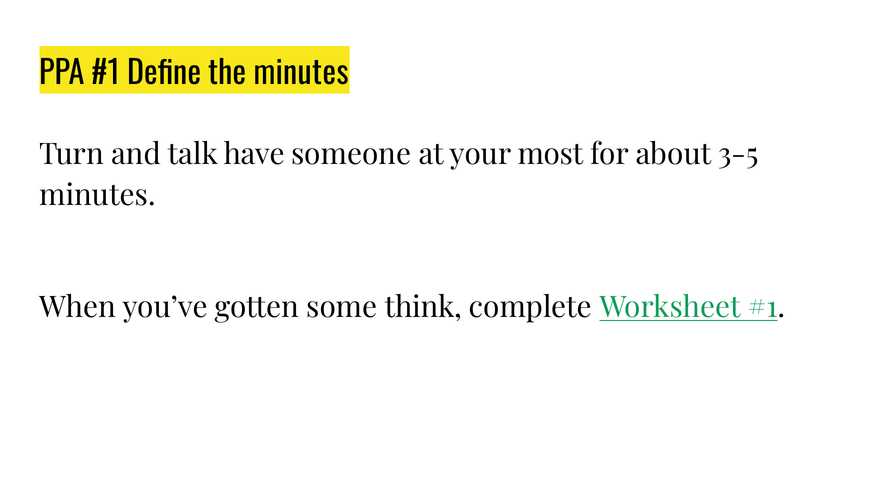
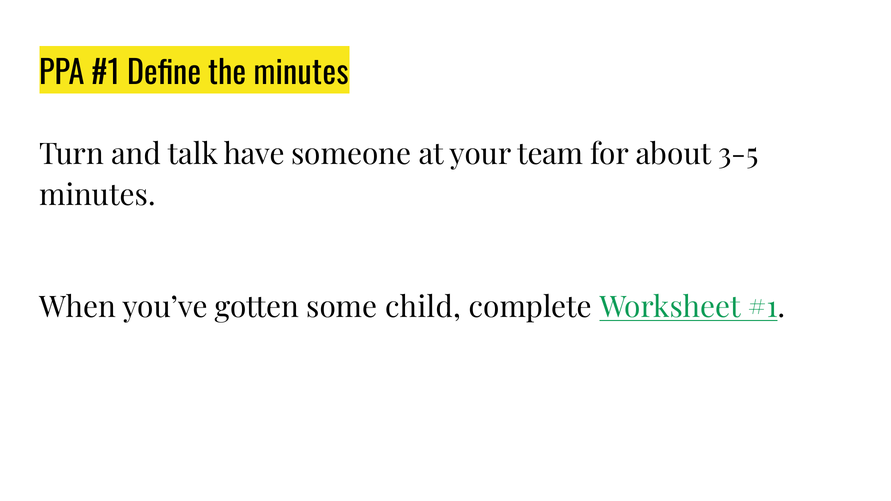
most: most -> team (550, 154)
think: think -> child (423, 308)
